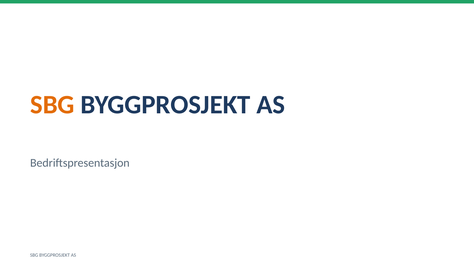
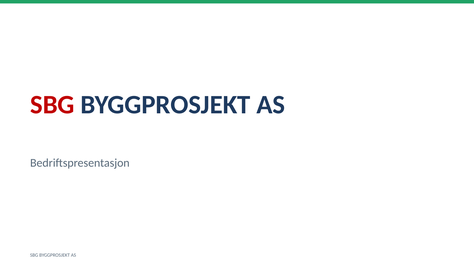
SBG colour: orange -> red (52, 105)
